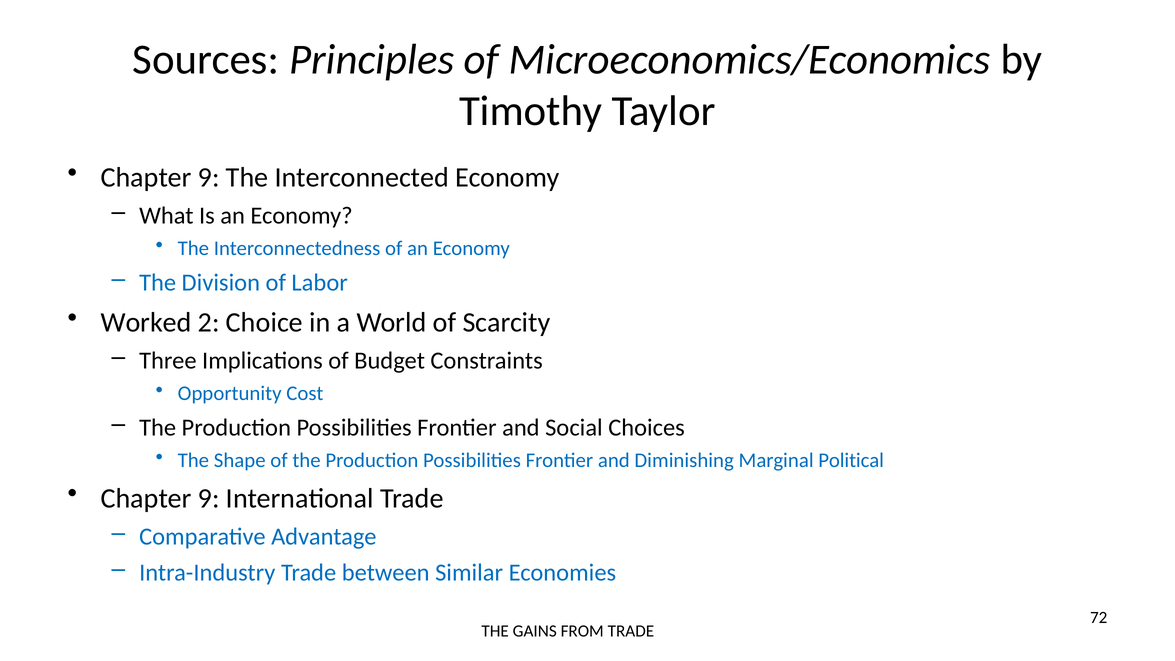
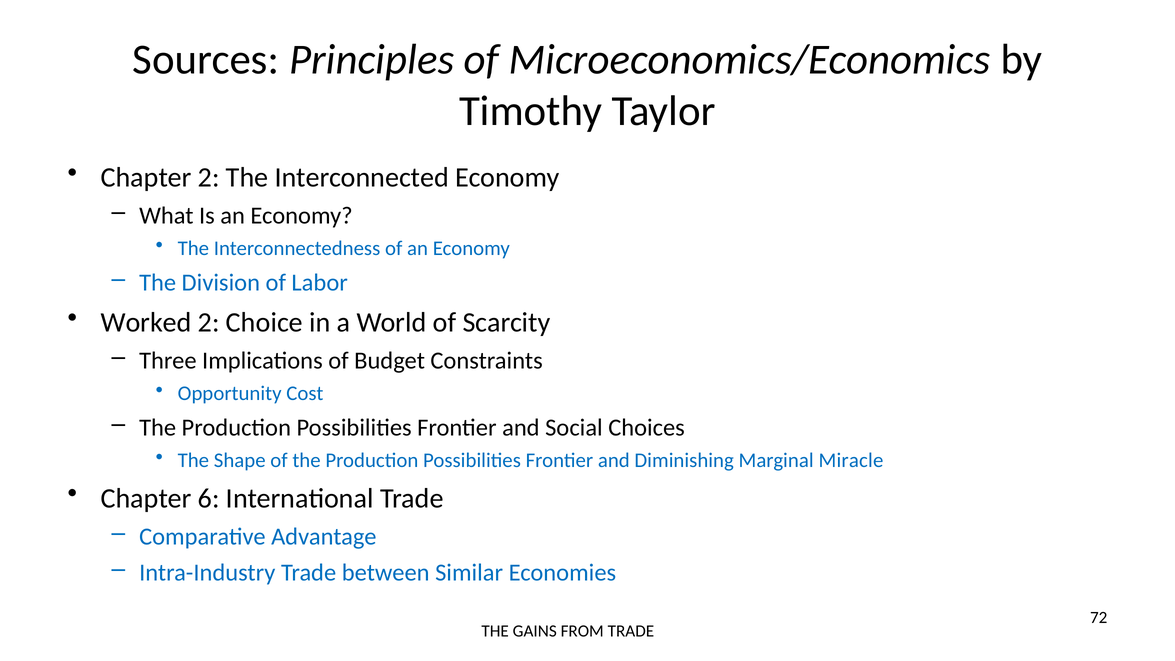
9: 9 -> 2 (209, 177)
Political: Political -> Miracle (851, 461)
9: 9 -> 6 (209, 498)
